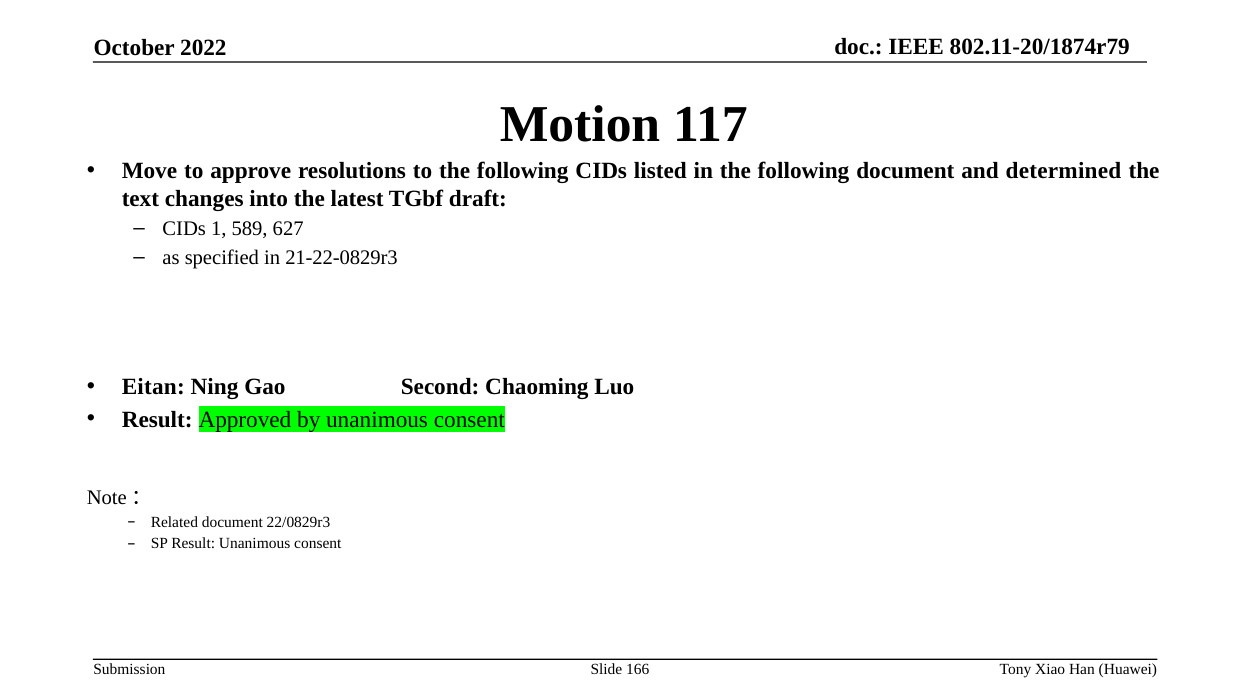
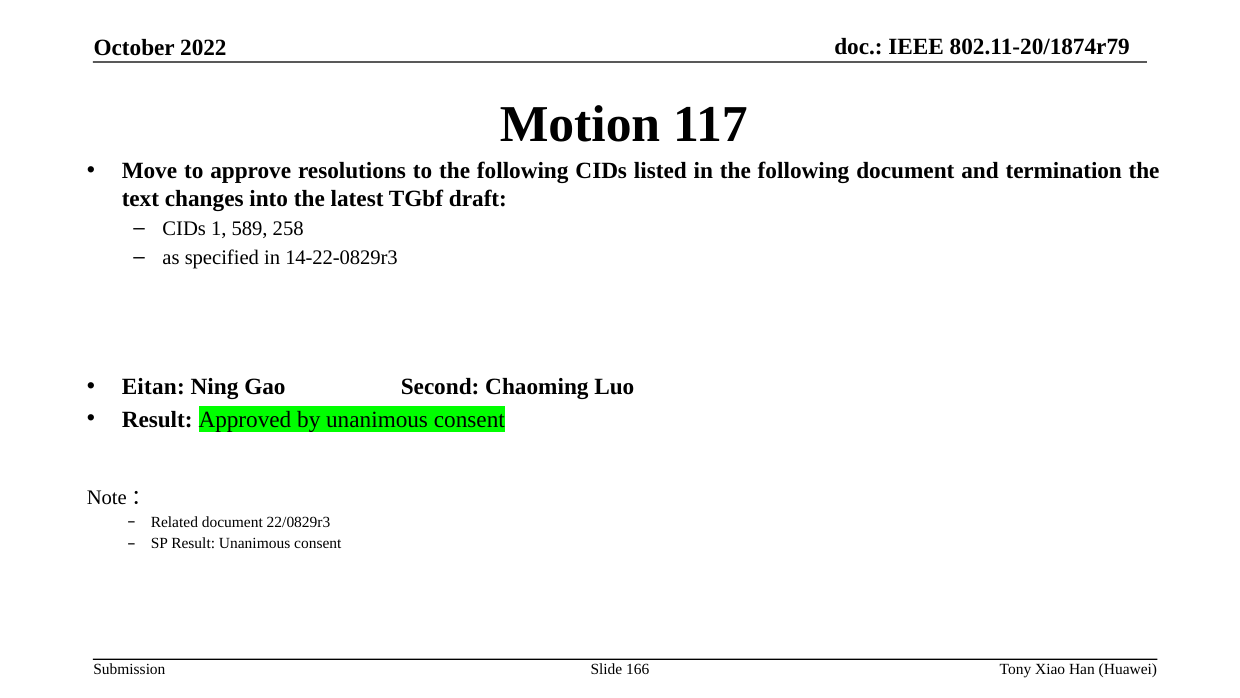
determined: determined -> termination (1064, 171)
627: 627 -> 258 (288, 229)
21-22-0829r3: 21-22-0829r3 -> 14-22-0829r3 (341, 258)
